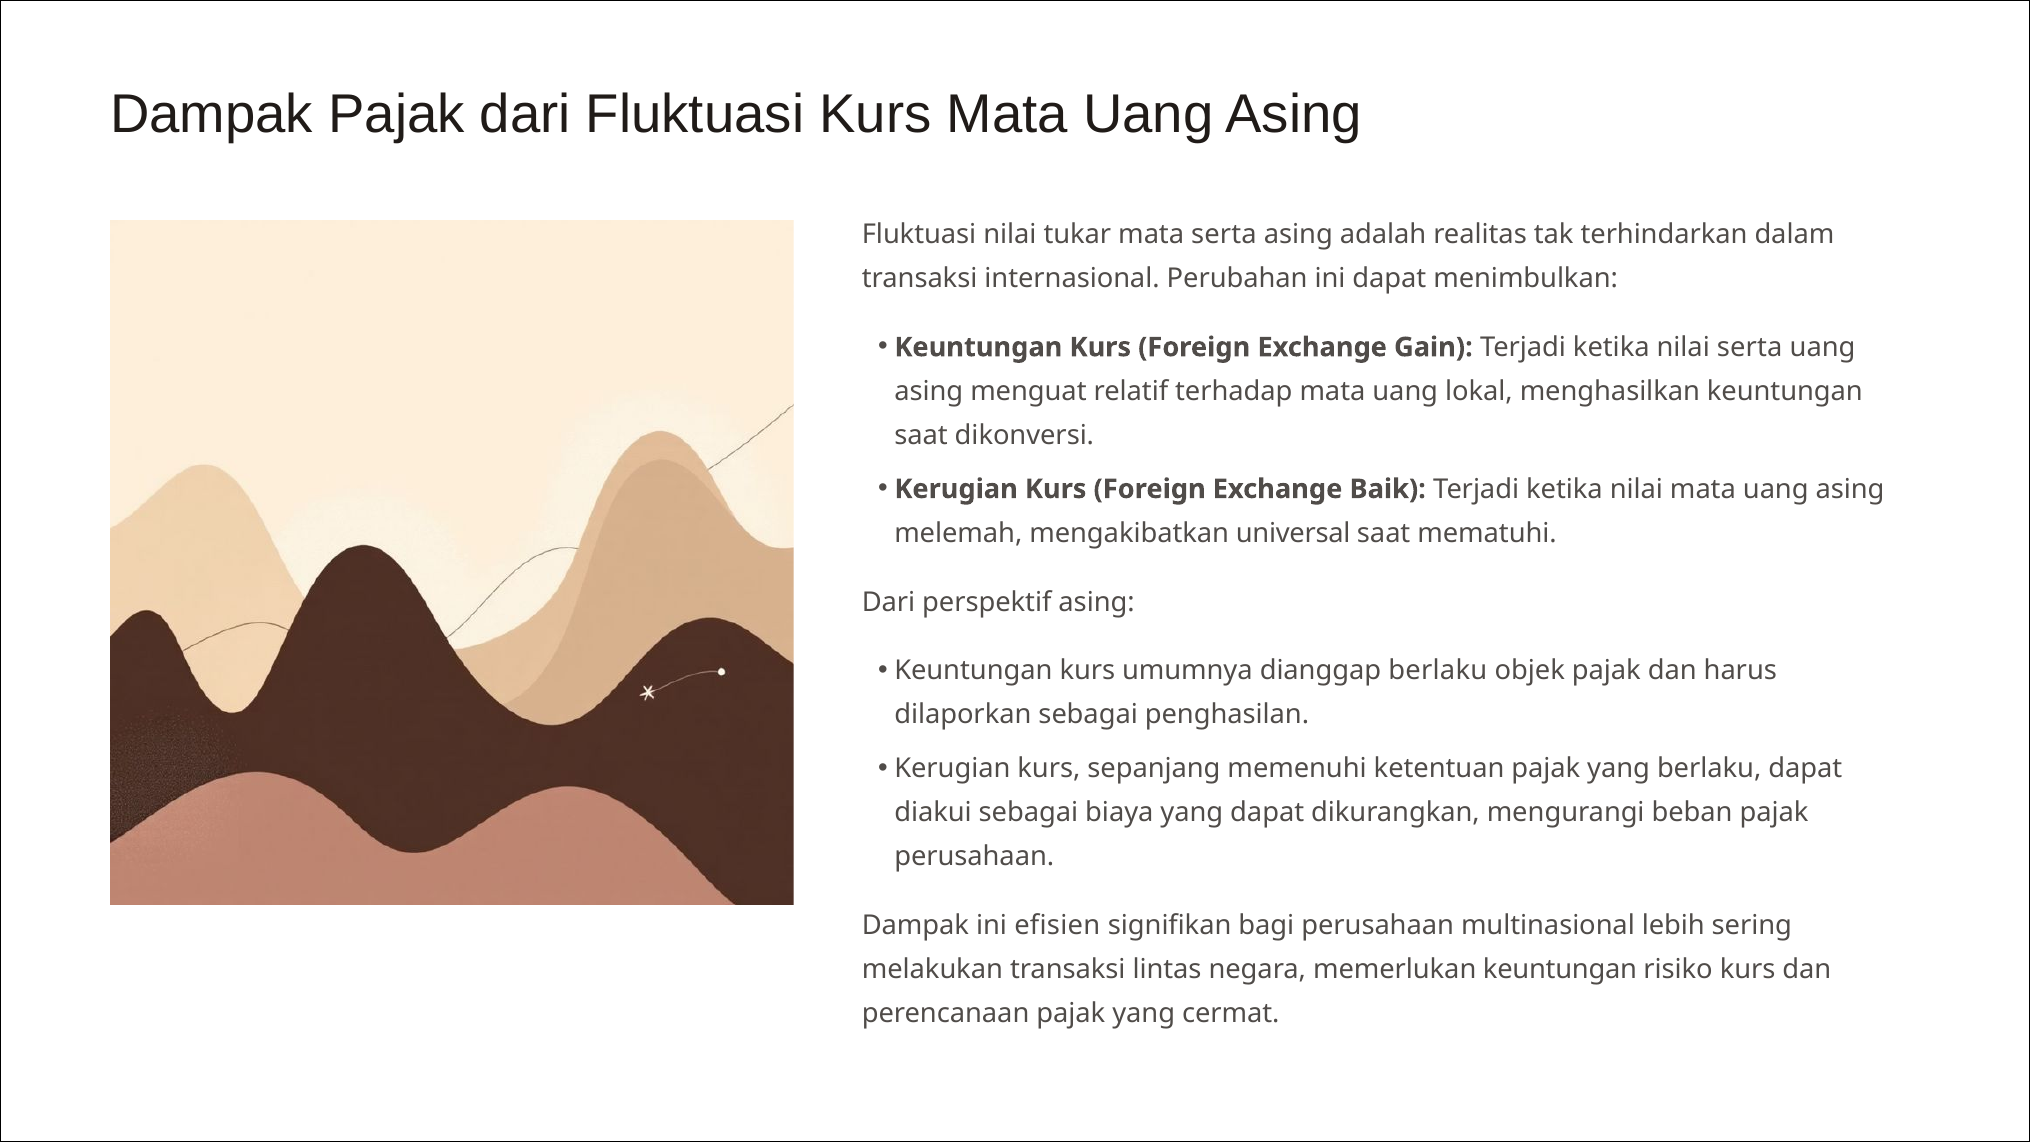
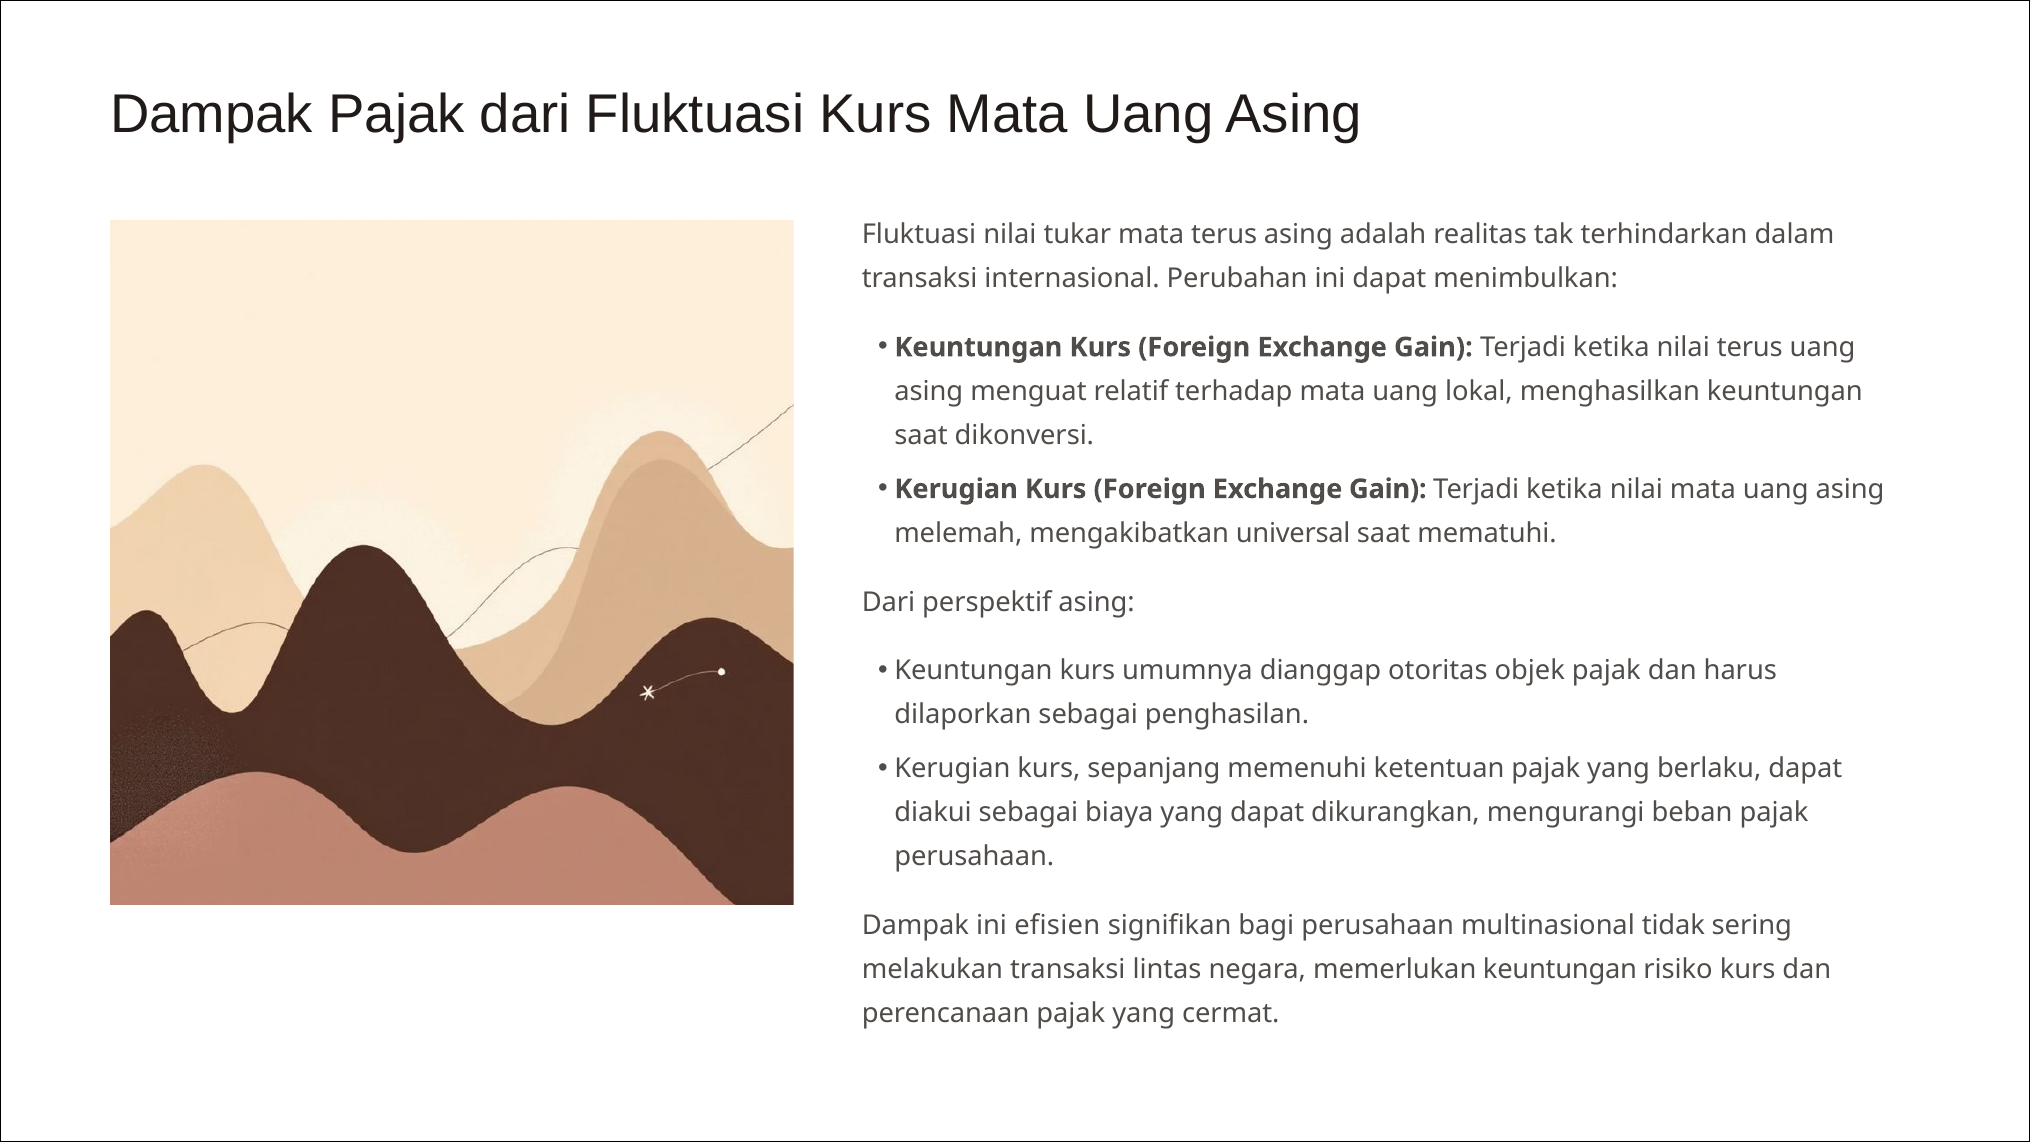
mata serta: serta -> terus (1224, 234)
nilai serta: serta -> terus (1750, 347)
Baik: Baik -> Gain (1388, 489)
dianggap berlaku: berlaku -> otoritas (1438, 671)
lebih: lebih -> tidak (1673, 925)
